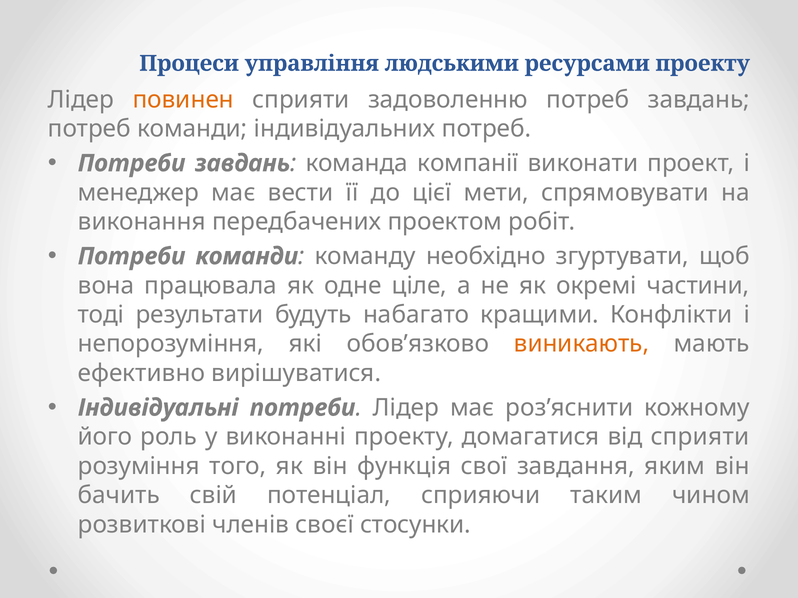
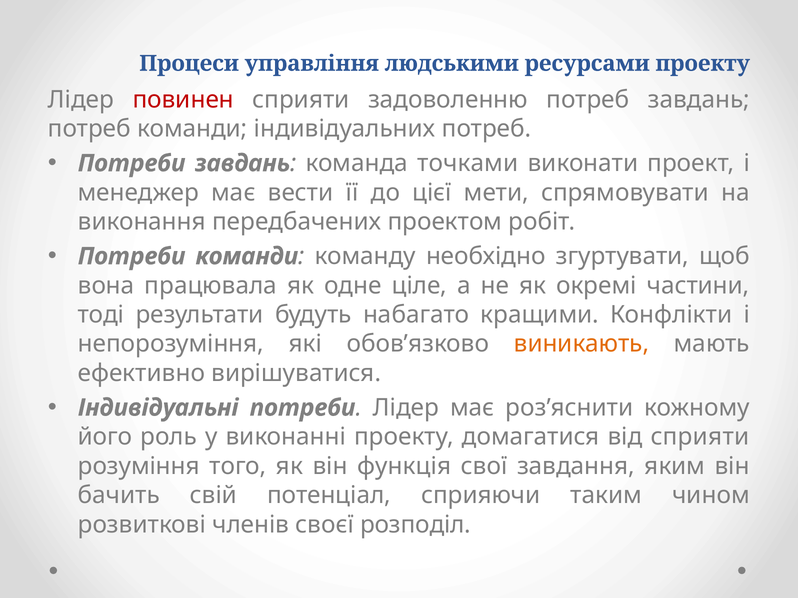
повинен colour: orange -> red (183, 100)
компанії: компанії -> точками (468, 163)
стосунки: стосунки -> розподіл (415, 525)
